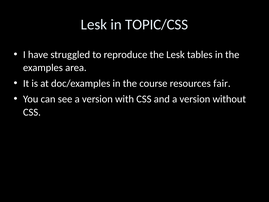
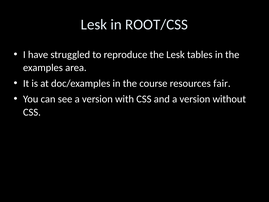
TOPIC/CSS: TOPIC/CSS -> ROOT/CSS (157, 24)
